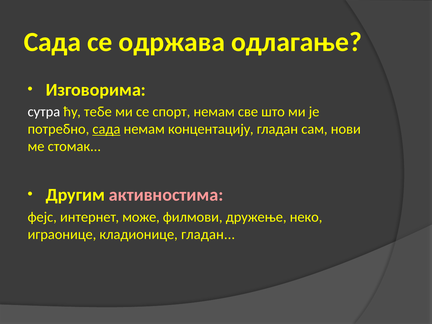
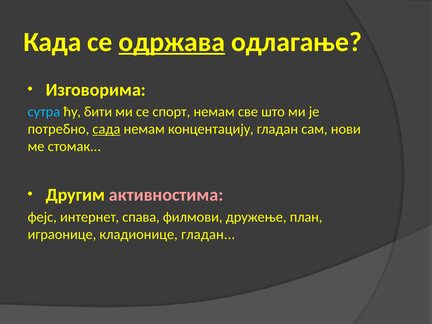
Сада: Сада -> Када (52, 42)
одржава underline: none -> present (172, 42)
сутра colour: white -> light blue (44, 112)
тебе: тебе -> бити (98, 112)
може: може -> спава (141, 217)
неко: неко -> план (306, 217)
